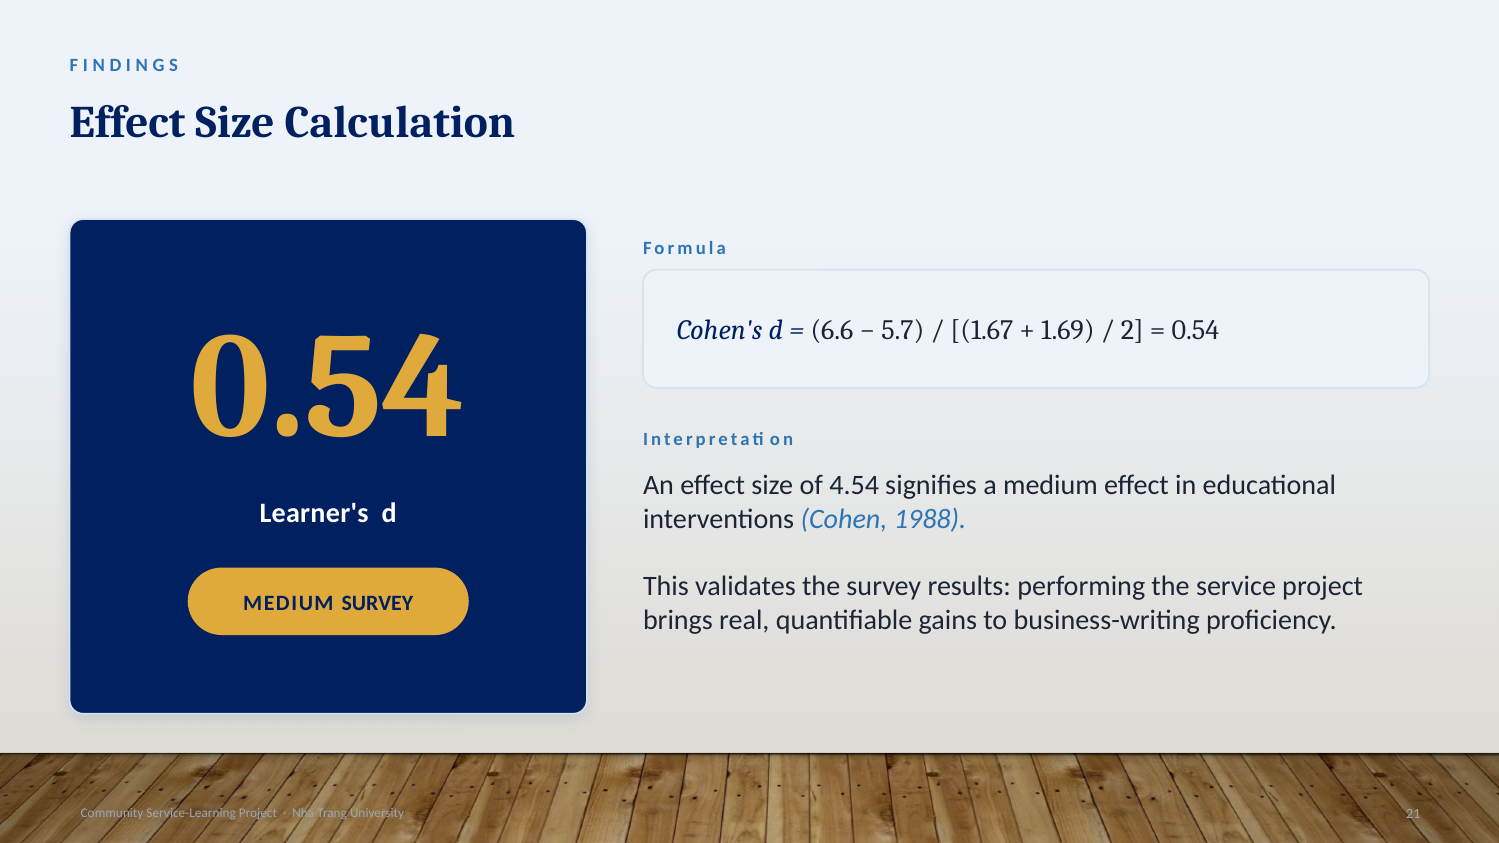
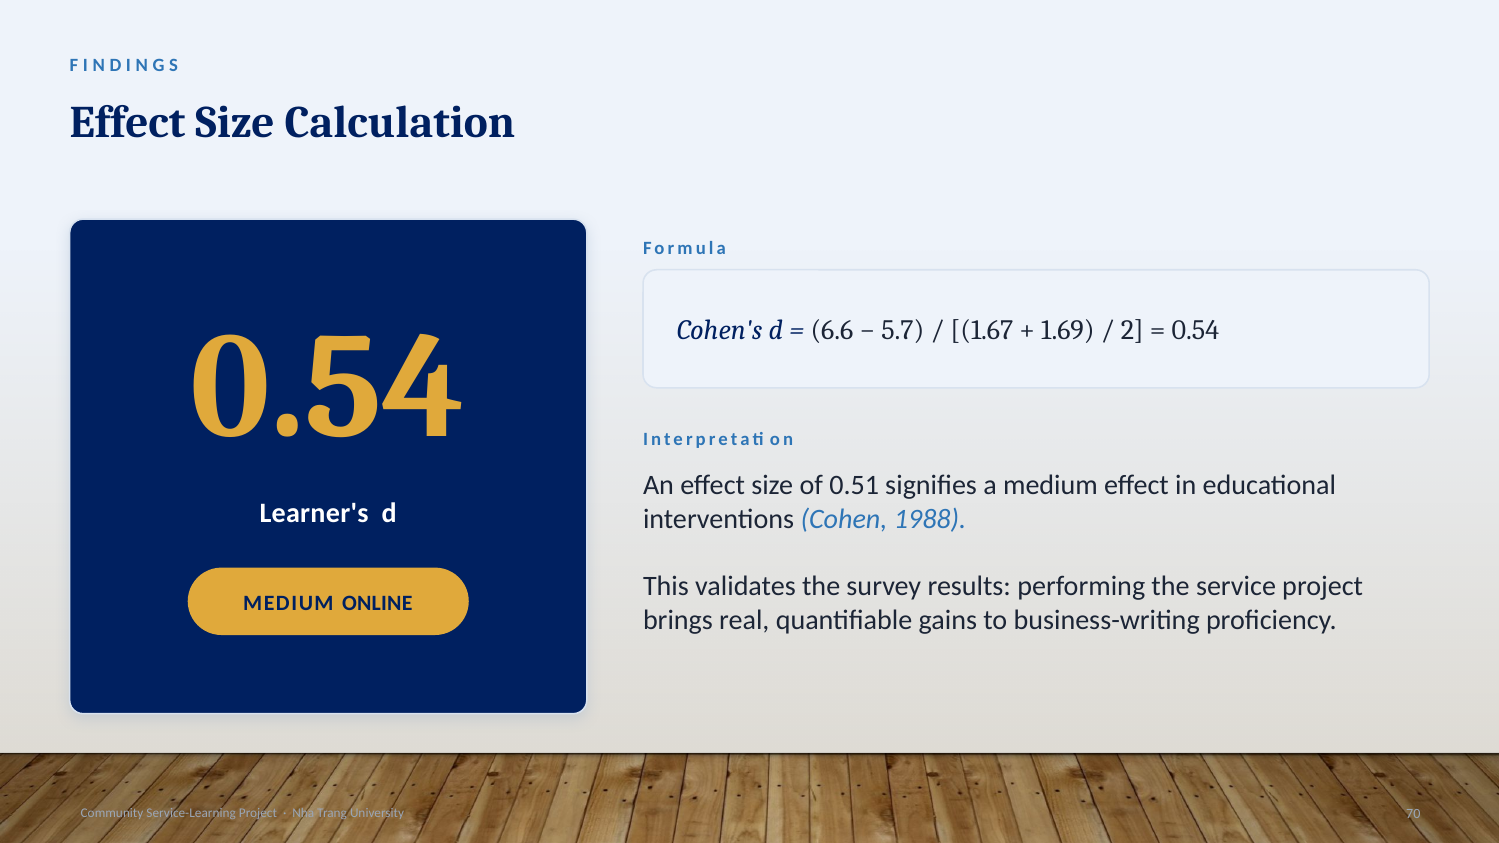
4.54: 4.54 -> 0.51 (854, 485)
MEDIUM SURVEY: SURVEY -> ONLINE (377, 603)
21: 21 -> 70 (1413, 814)
